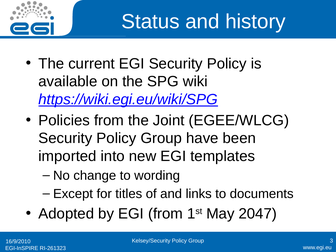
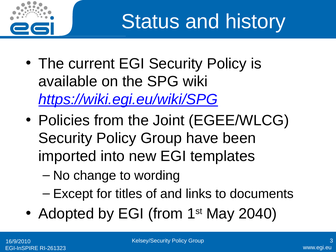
2047: 2047 -> 2040 (258, 214)
